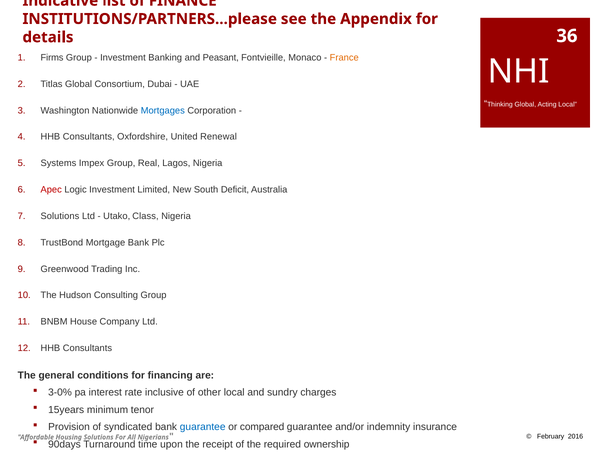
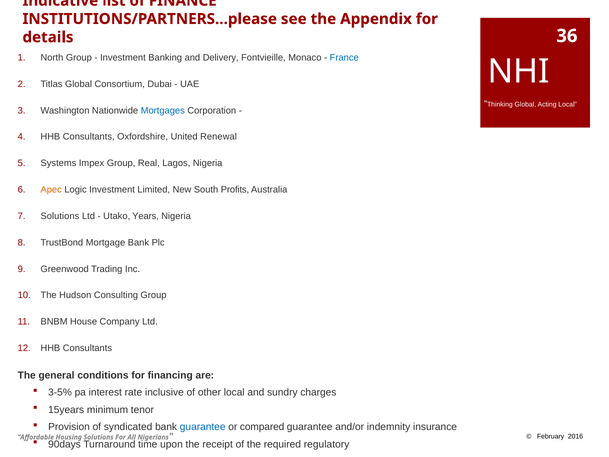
Firms: Firms -> North (52, 58)
Peasant: Peasant -> Delivery (221, 58)
France colour: orange -> blue (344, 58)
Apec colour: red -> orange (51, 190)
Deficit: Deficit -> Profits (235, 190)
Class: Class -> Years (146, 216)
3-0%: 3-0% -> 3-5% (60, 392)
ownership: ownership -> regulatory (327, 444)
